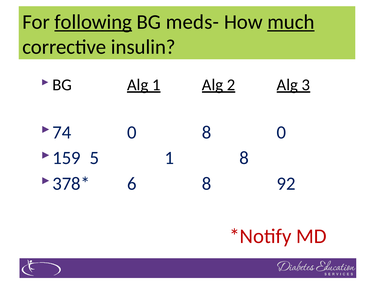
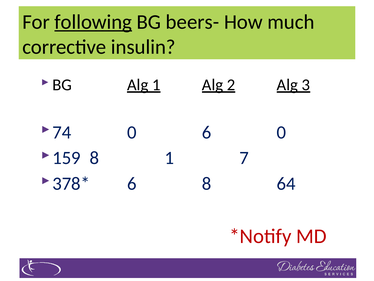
meds-: meds- -> beers- (192, 22)
much underline: present -> none (291, 22)
0 8: 8 -> 6 (207, 132)
5: 5 -> 8 (94, 158)
1 8: 8 -> 7 (244, 158)
92: 92 -> 64 (286, 183)
